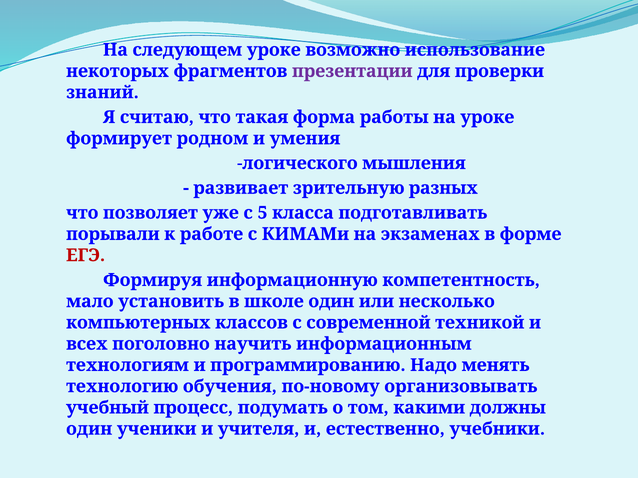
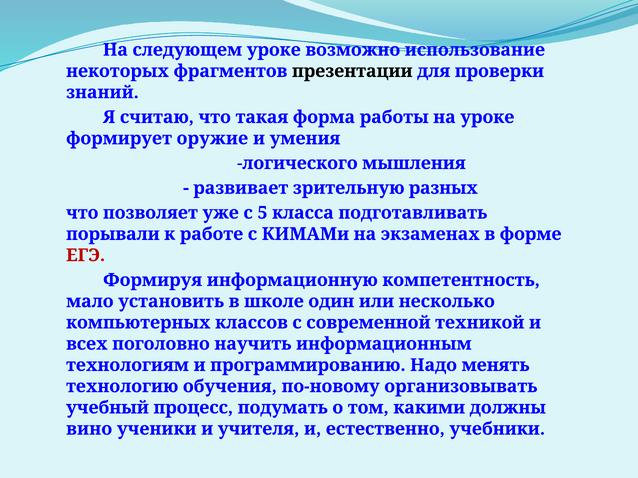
презентации colour: purple -> black (352, 71)
родном: родном -> оружие (212, 139)
один: один -> вино (89, 429)
